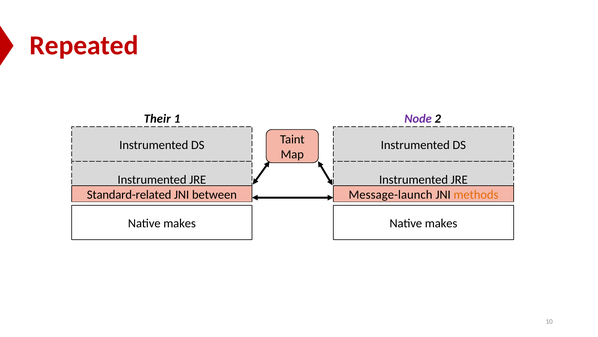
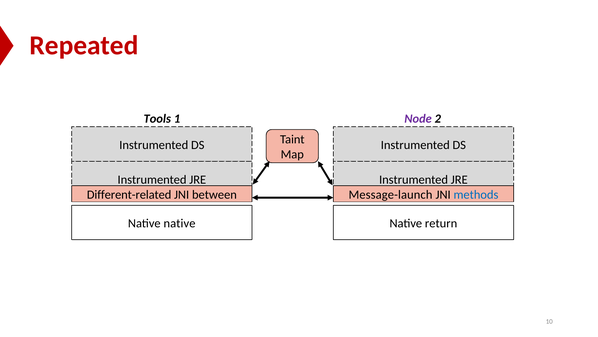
Their: Their -> Tools (157, 118)
Standard-related: Standard-related -> Different-related (129, 194)
methods colour: orange -> blue (476, 194)
makes: makes -> native (180, 223)
makes: makes -> return (441, 223)
